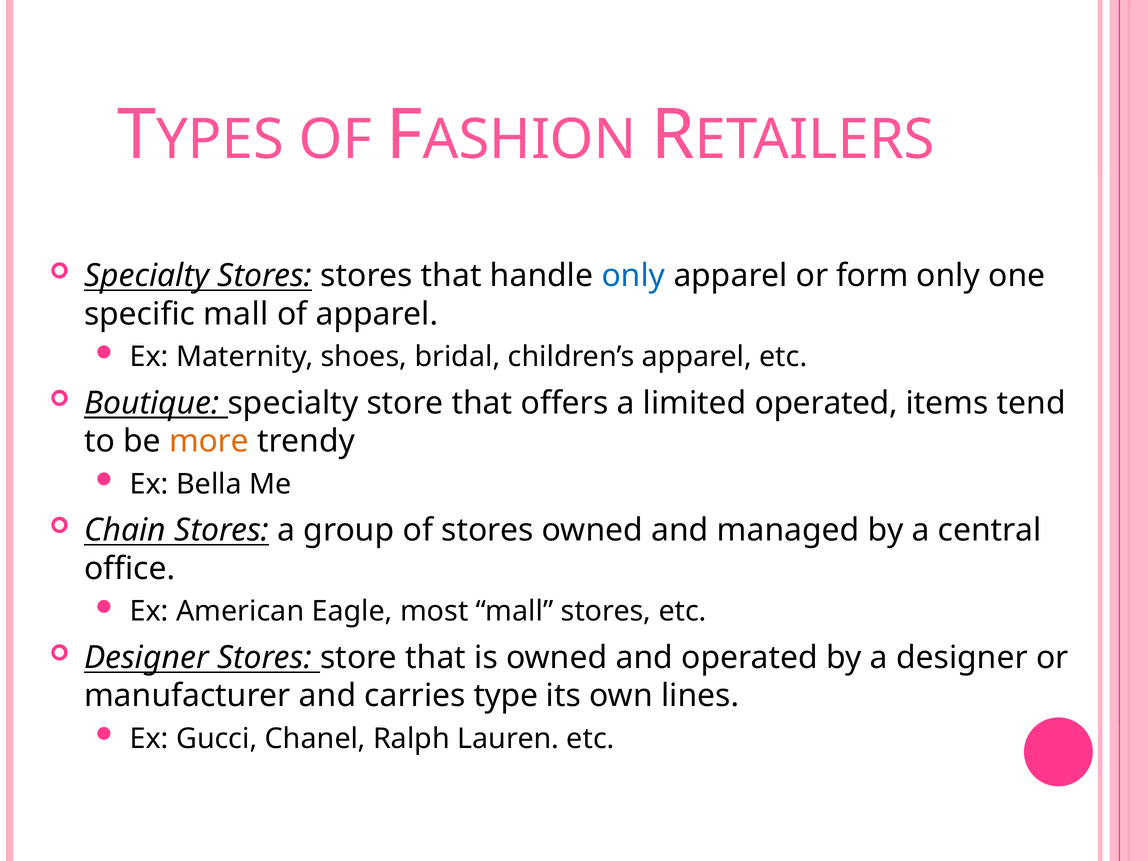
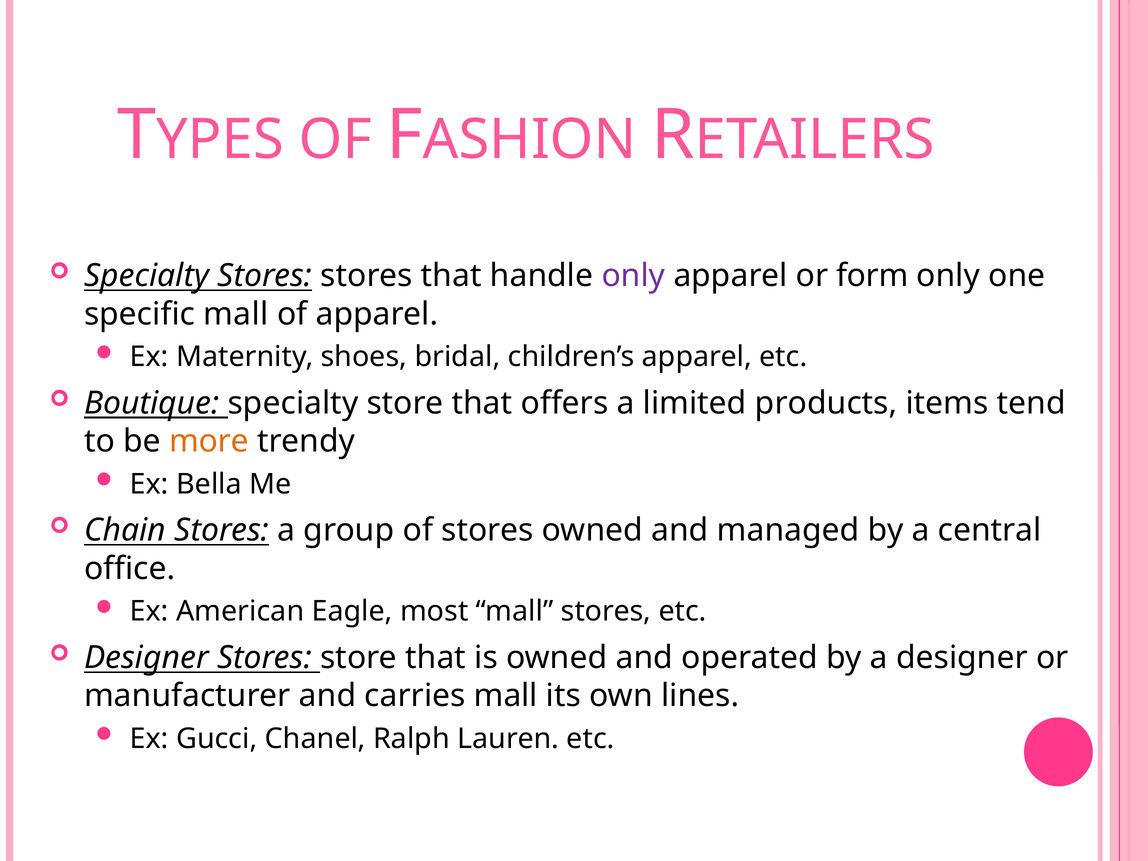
only colour: blue -> purple (633, 276)
limited operated: operated -> products (826, 403)
carries type: type -> mall (506, 696)
